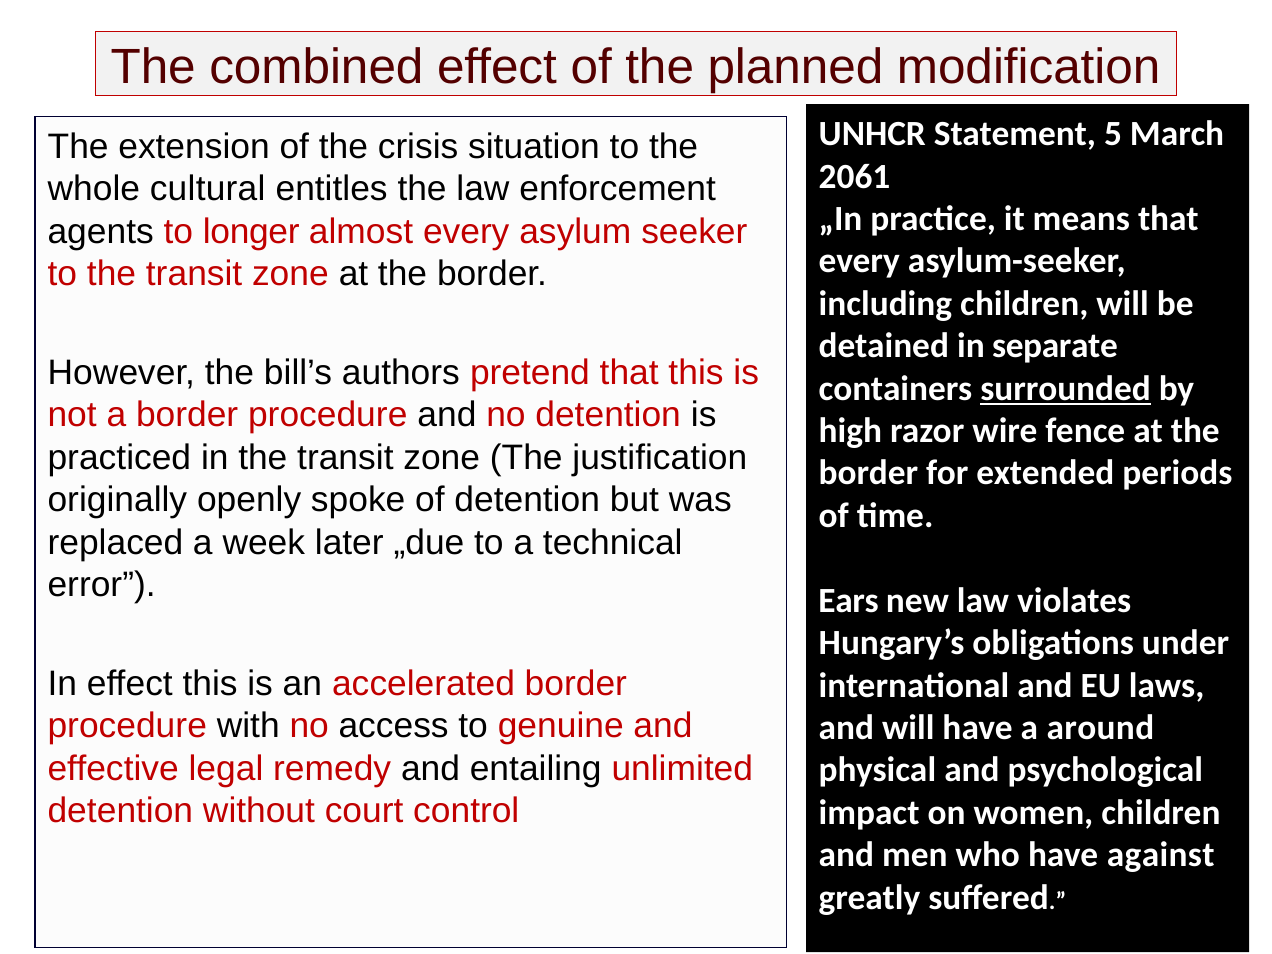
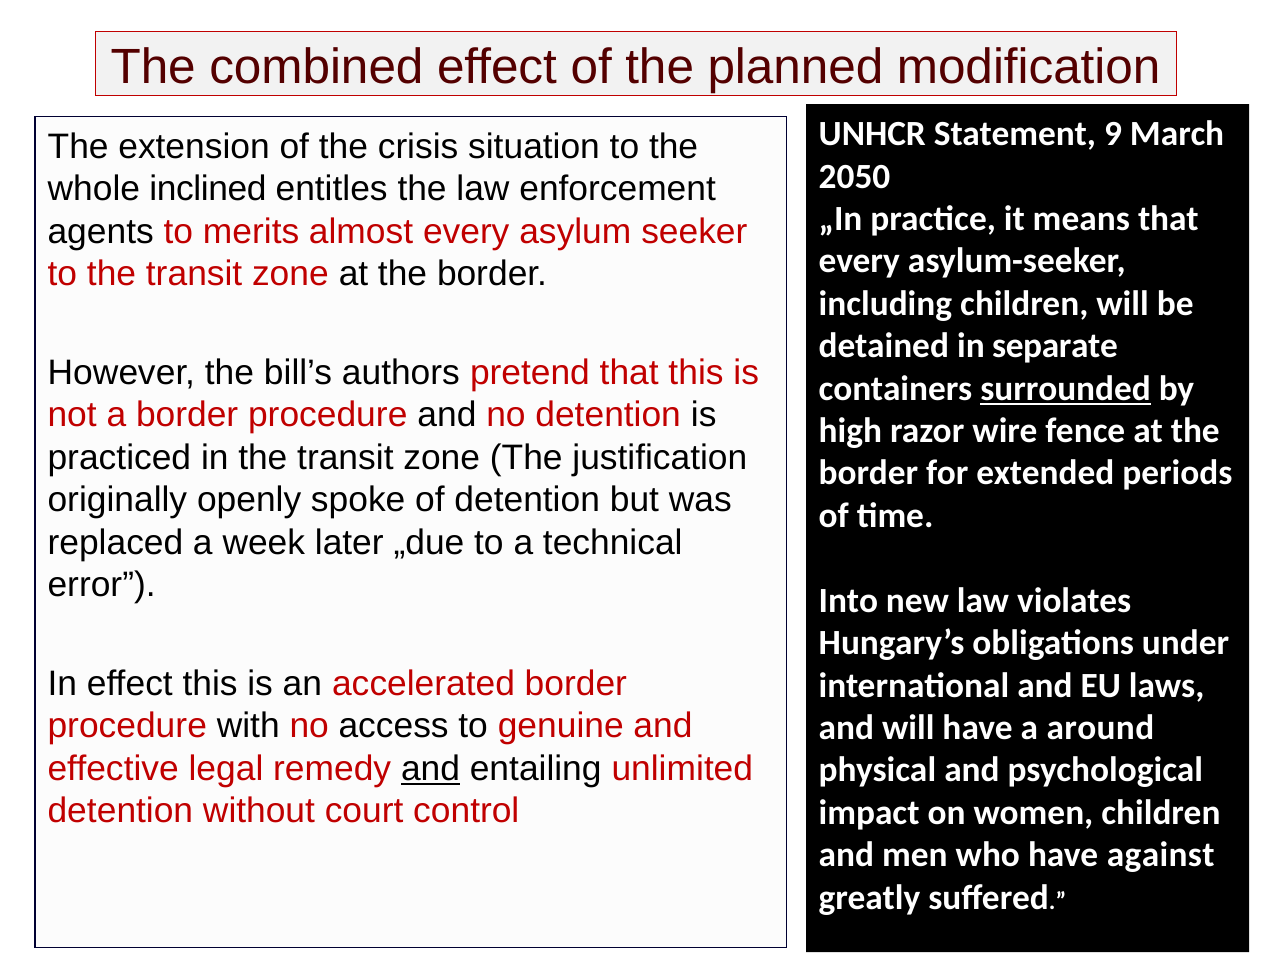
5: 5 -> 9 (1113, 134)
2061: 2061 -> 2050 (855, 176)
cultural: cultural -> inclined (208, 189)
longer: longer -> merits (251, 231)
Ears: Ears -> Into (848, 601)
and underline: none -> present (431, 769)
